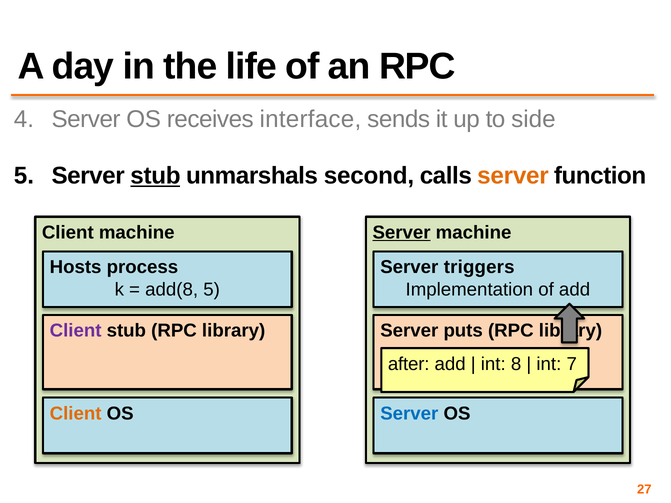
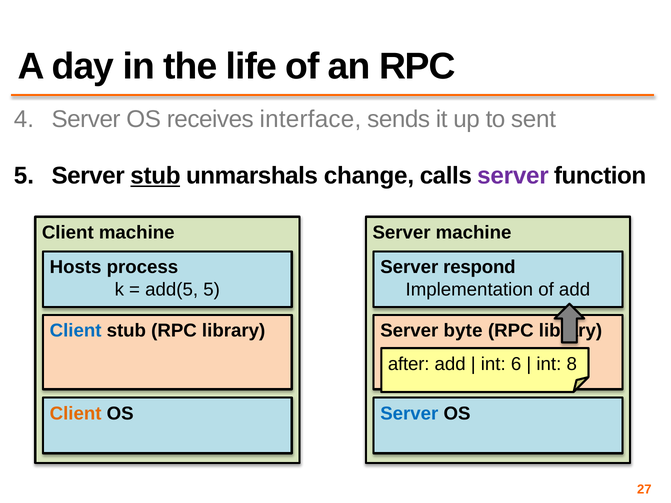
side: side -> sent (534, 120)
second: second -> change (369, 176)
server colour: orange -> purple (513, 176)
Server underline: present -> none (402, 233)
triggers: triggers -> respond (479, 267)
add(8: add(8 -> add(5 (172, 290)
Client colour: purple -> blue (76, 331)
puts: puts -> byte (463, 331)
8: 8 -> 6 (516, 364)
7: 7 -> 8 (572, 364)
